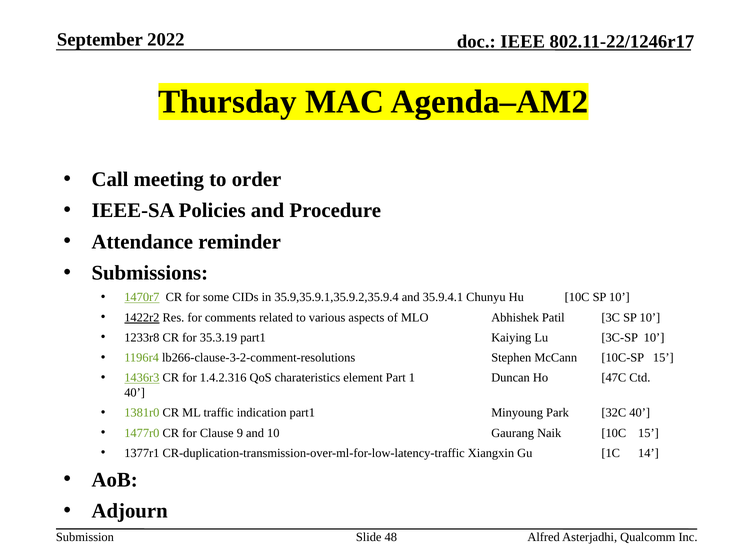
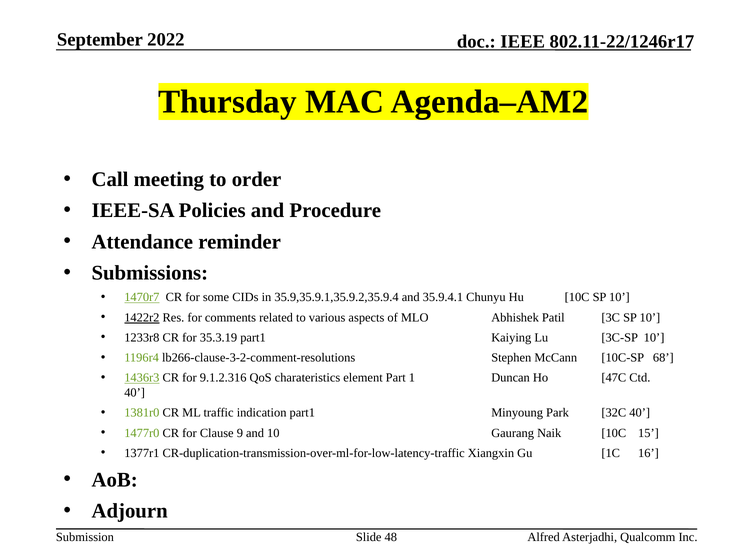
10C-SP 15: 15 -> 68 (663, 358)
1.4.2.316: 1.4.2.316 -> 9.1.2.316 (223, 378)
14: 14 -> 16 (648, 453)
